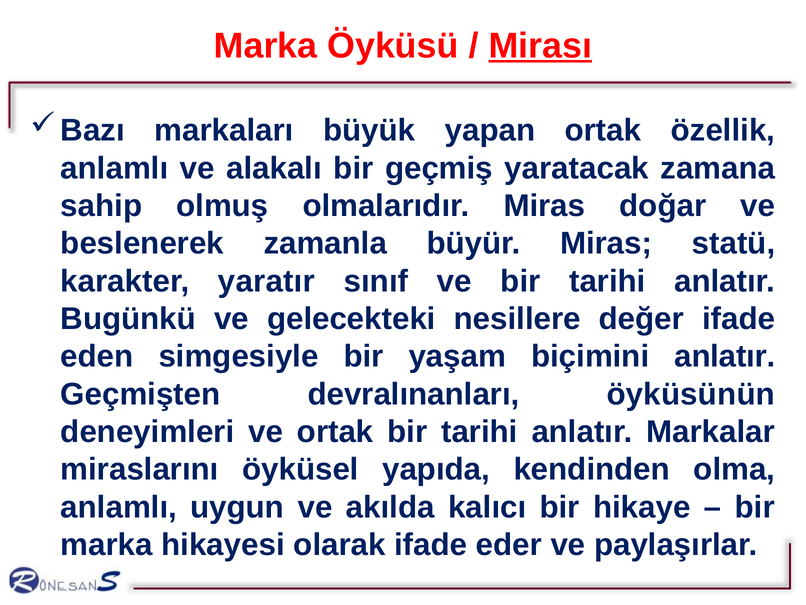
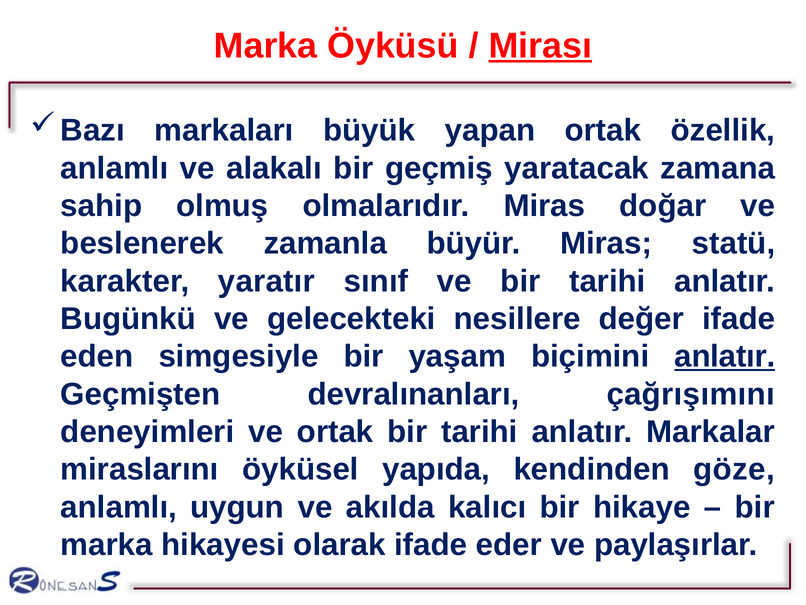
anlatır underline: none -> present (725, 356)
öyküsünün: öyküsünün -> çağrışımını (691, 394)
olma: olma -> göze (734, 469)
